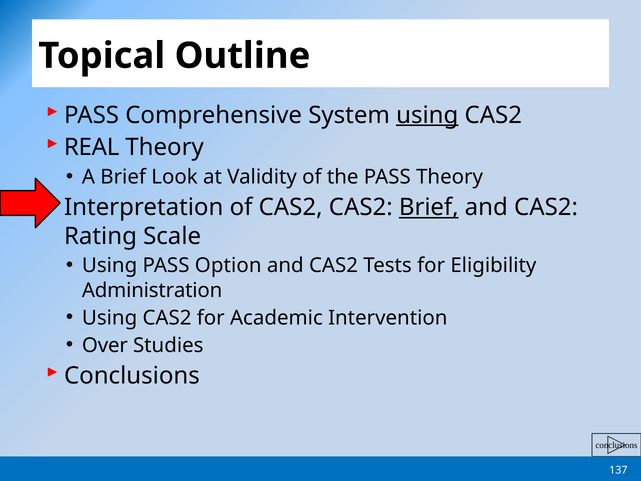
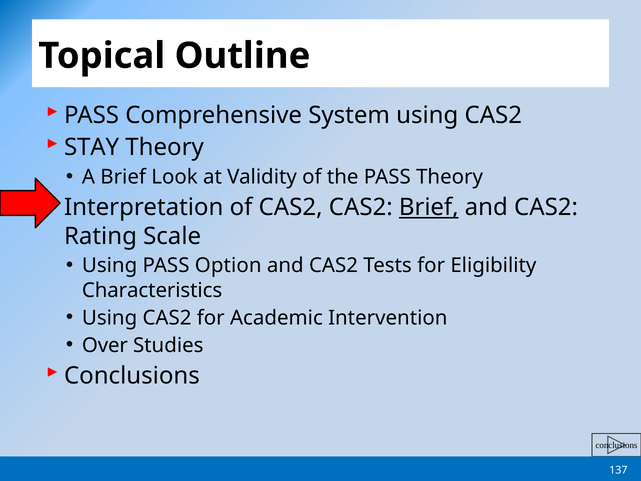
using underline: present -> none (427, 115)
REAL: REAL -> STAY (92, 147)
Administration: Administration -> Characteristics (152, 290)
